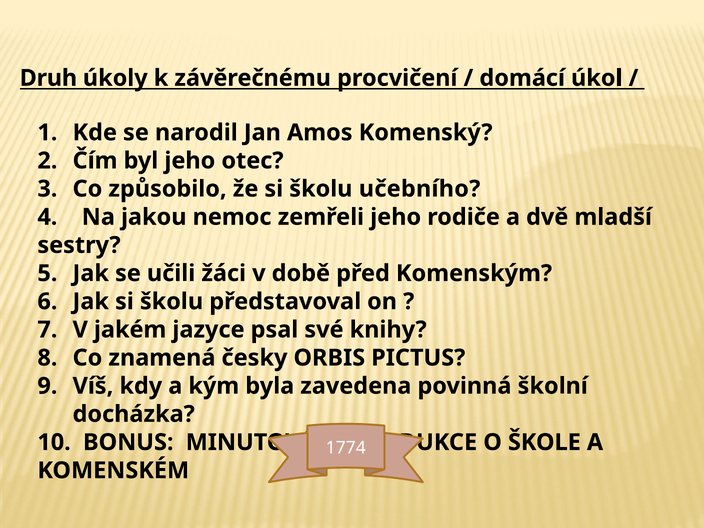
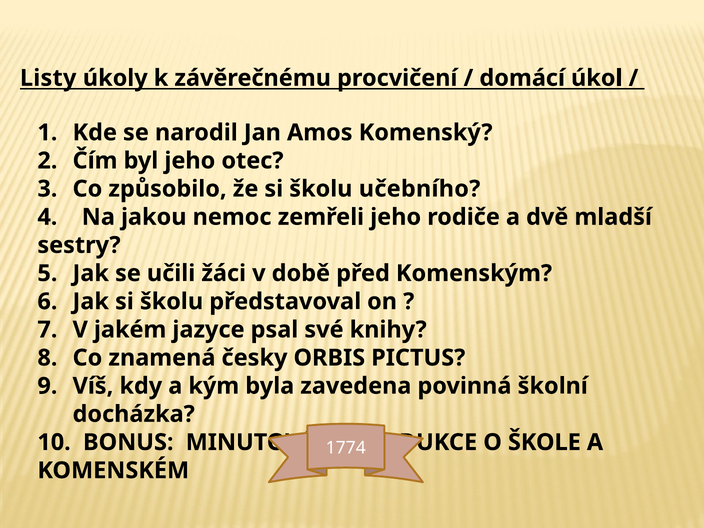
Druh: Druh -> Listy (48, 78)
